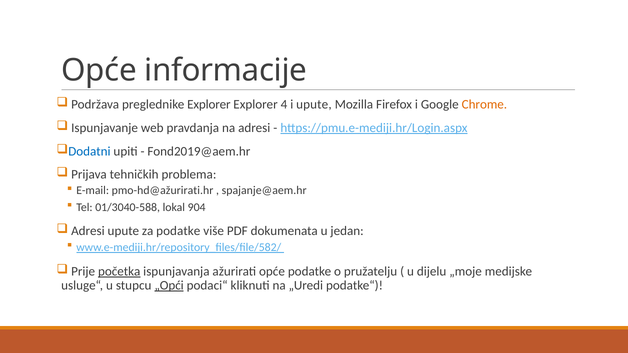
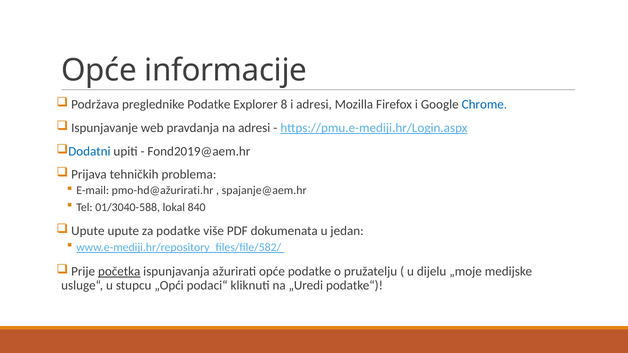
preglednike Explorer: Explorer -> Podatke (209, 104)
4: 4 -> 8 (284, 104)
i upute: upute -> adresi (314, 104)
Chrome colour: orange -> blue (484, 104)
904: 904 -> 840 (197, 207)
Adresi: Adresi -> Upute (88, 231)
„Opći underline: present -> none (169, 286)
